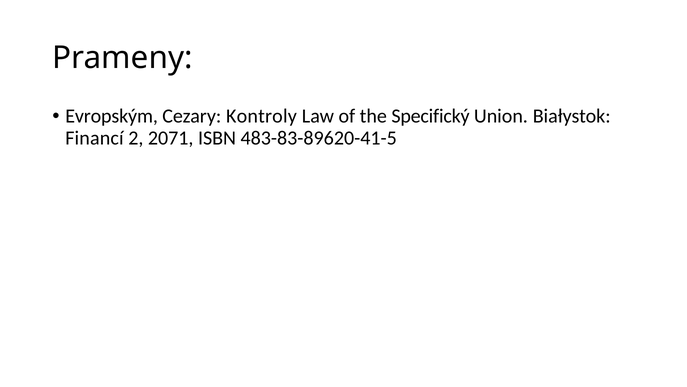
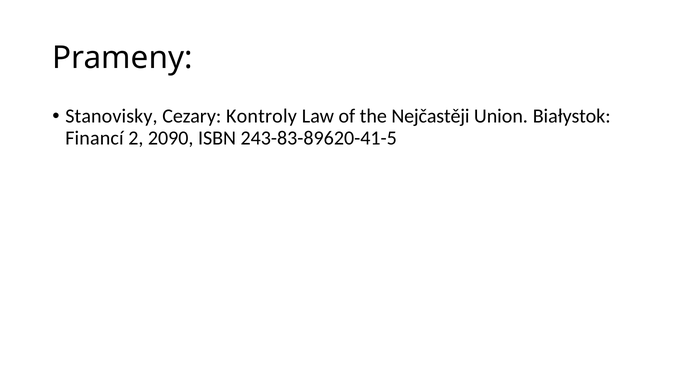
Evropským: Evropským -> Stanovisky (111, 116)
Specifický: Specifický -> Nejčastěji (430, 116)
2071: 2071 -> 2090 (171, 138)
483-83-89620-41-5: 483-83-89620-41-5 -> 243-83-89620-41-5 (319, 138)
